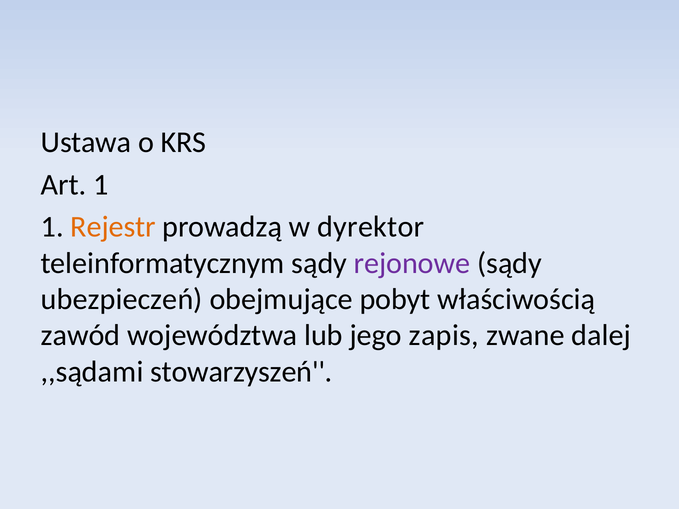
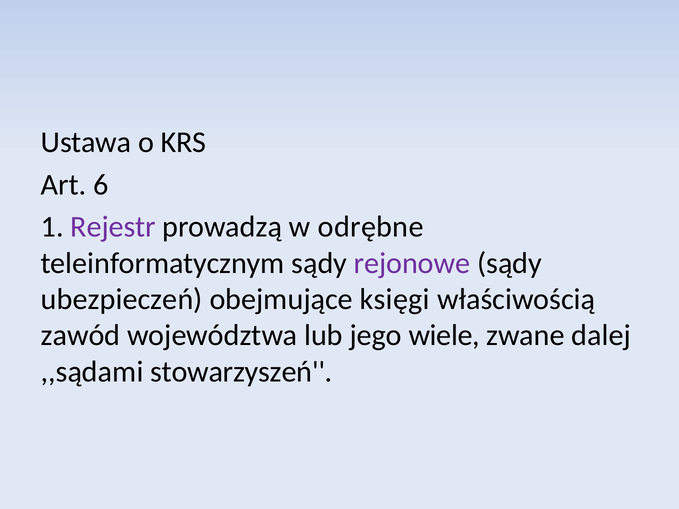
Art 1: 1 -> 6 (101, 185)
Rejestr colour: orange -> purple (113, 227)
dyrektor: dyrektor -> odrębne (371, 227)
pobyt: pobyt -> księgi (395, 299)
zapis: zapis -> wiele (444, 336)
